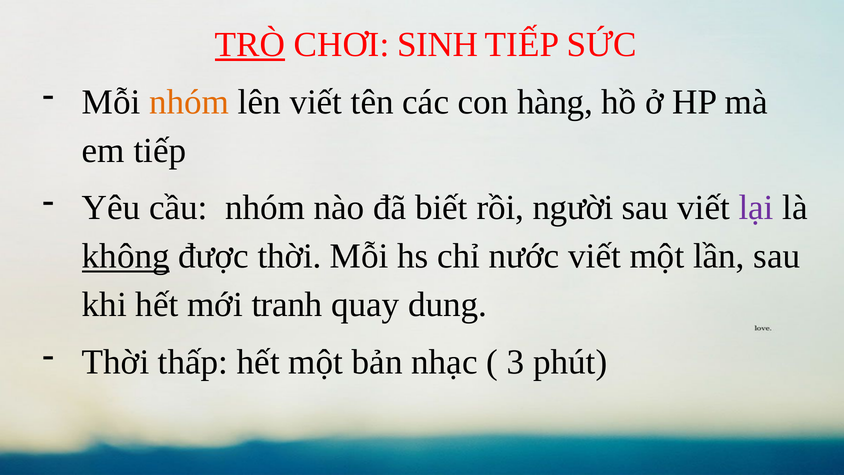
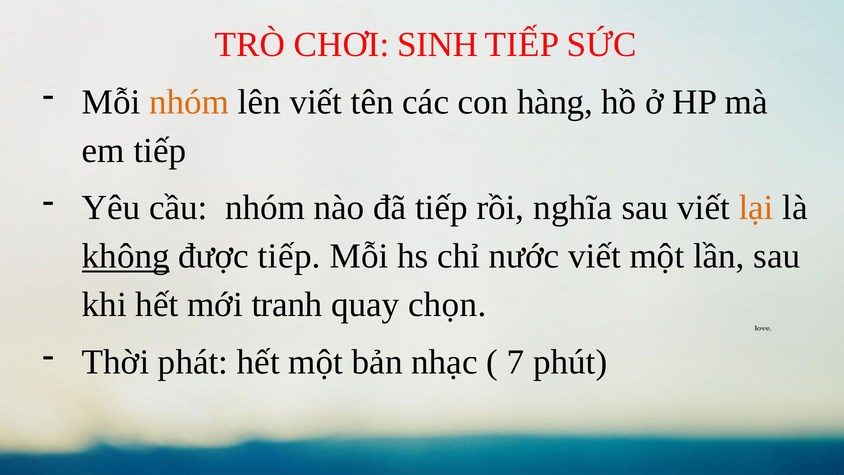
TRÒ underline: present -> none (250, 45)
đã biết: biết -> tiếp (441, 208)
người: người -> nghĩa (573, 208)
lại colour: purple -> orange (756, 208)
được thời: thời -> tiếp (289, 256)
dung: dung -> chọn (447, 305)
thấp: thấp -> phát (193, 362)
3: 3 -> 7 (516, 362)
